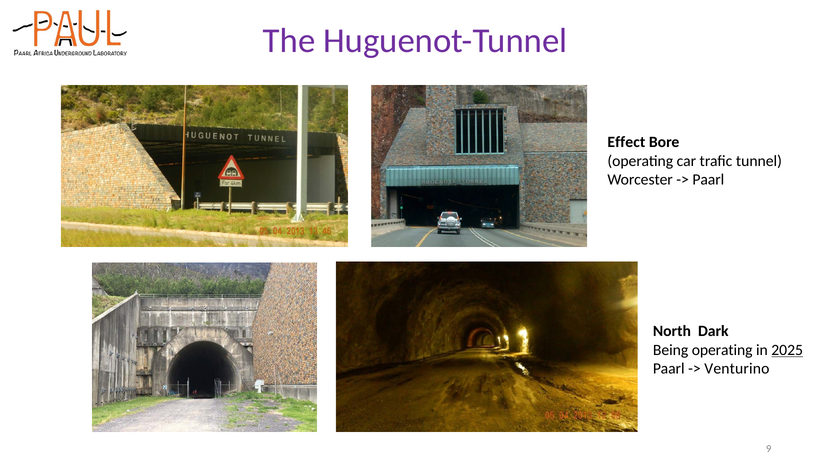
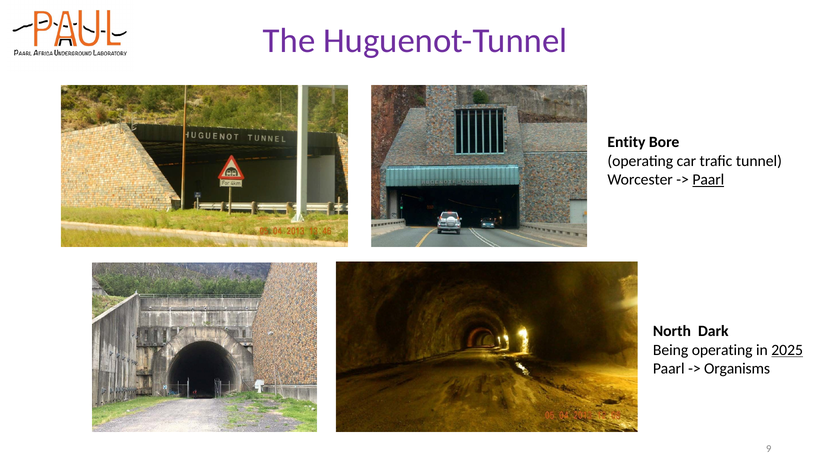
Effect: Effect -> Entity (626, 142)
Paarl underline: none -> present (708, 180)
Venturino: Venturino -> Organisms (737, 369)
